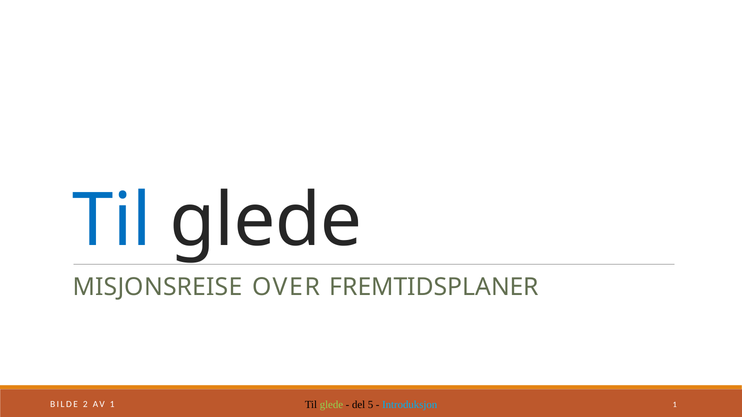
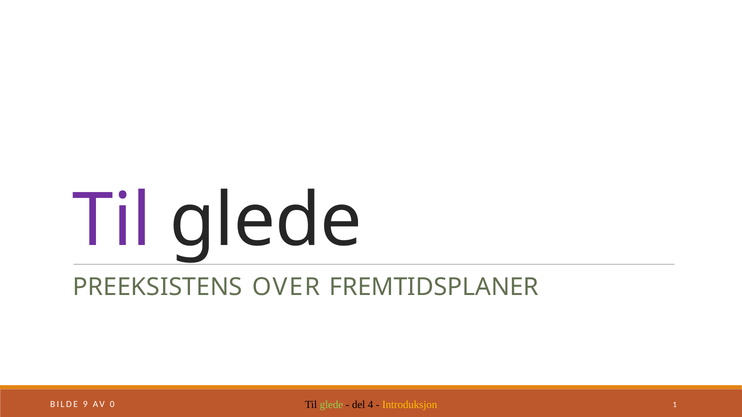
Til colour: blue -> purple (112, 221)
MISJONSREISE: MISJONSREISE -> PREEKSISTENS (158, 287)
5: 5 -> 4 (370, 405)
Introduksjon colour: light blue -> yellow (410, 405)
2: 2 -> 9 (85, 404)
AV 1: 1 -> 0 (112, 404)
